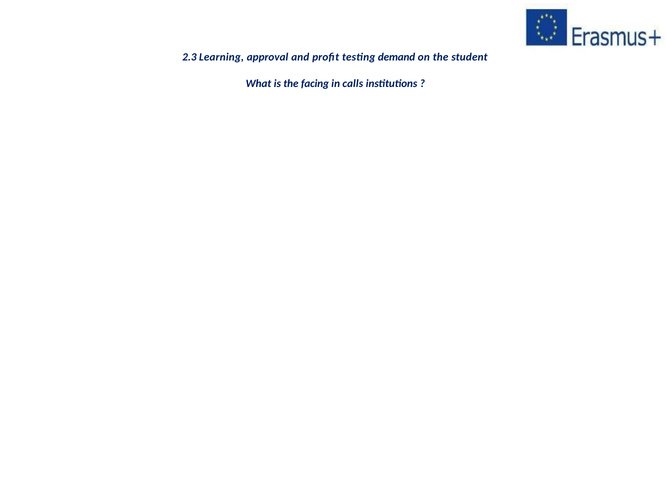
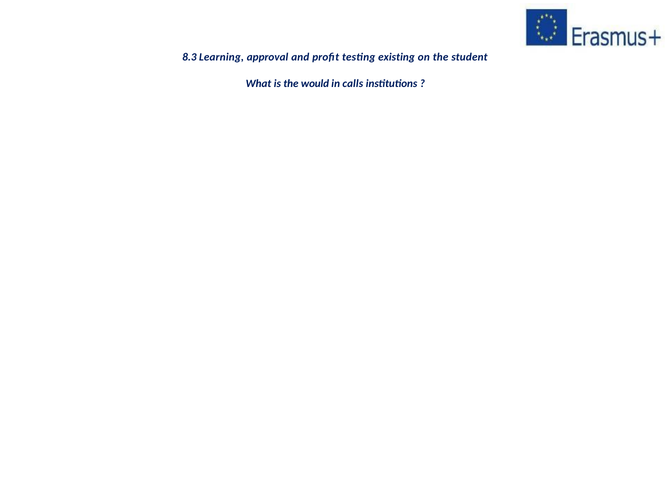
2.3: 2.3 -> 8.3 (189, 57)
demand: demand -> existing (396, 57)
facing: facing -> would (315, 84)
